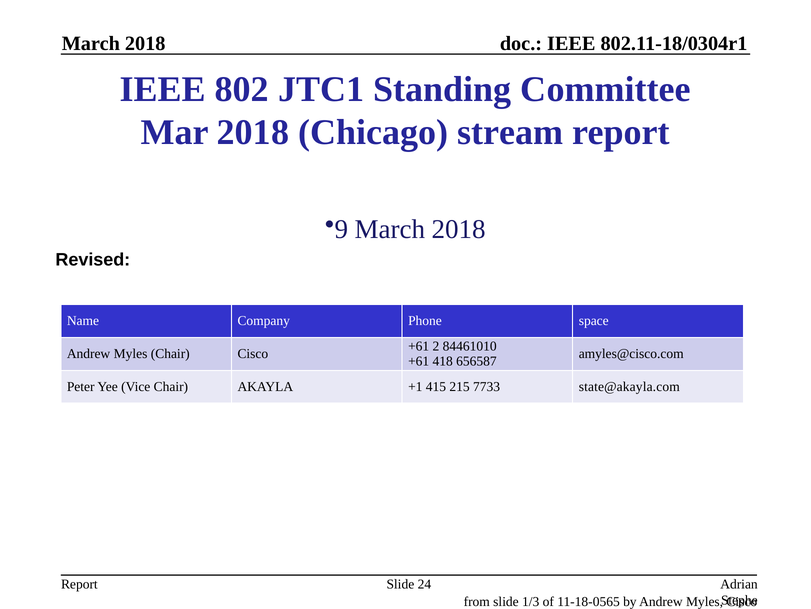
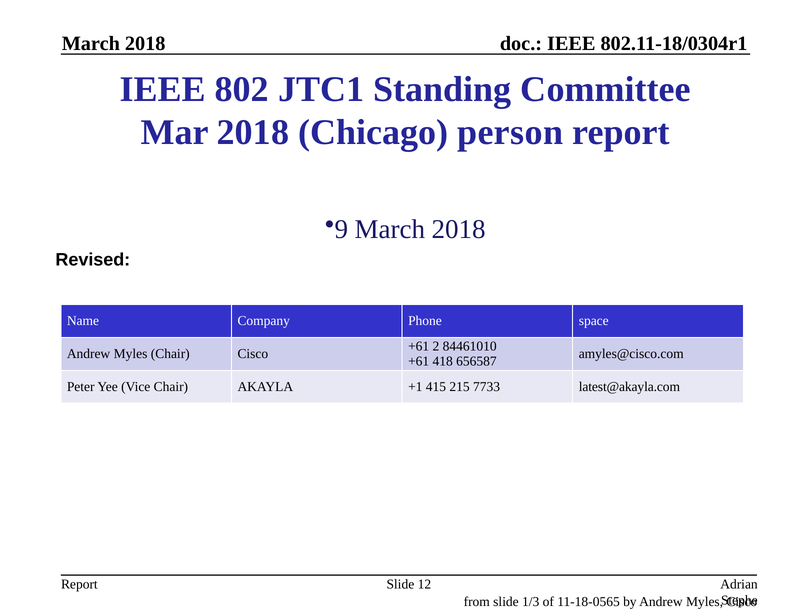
stream: stream -> person (510, 132)
state@akayla.com: state@akayla.com -> latest@akayla.com (629, 386)
24: 24 -> 12 (424, 583)
